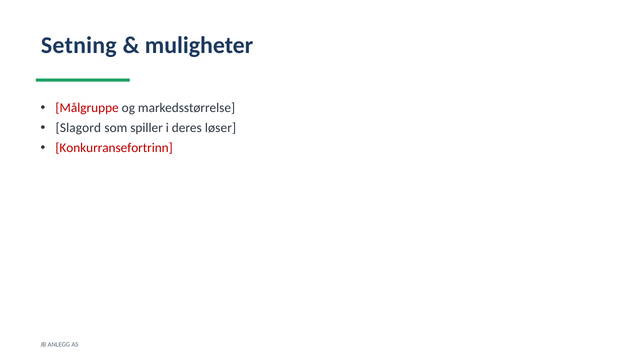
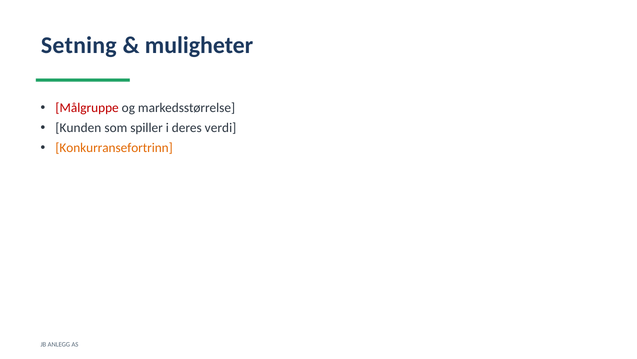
Slagord: Slagord -> Kunden (78, 128)
løser: løser -> verdi (221, 128)
Konkurransefortrinn colour: red -> orange (114, 148)
